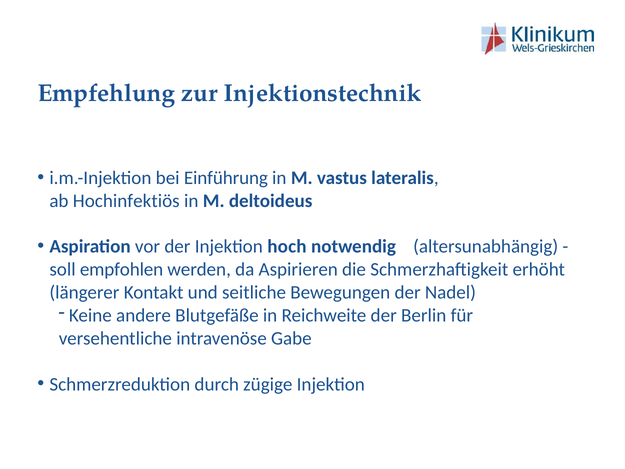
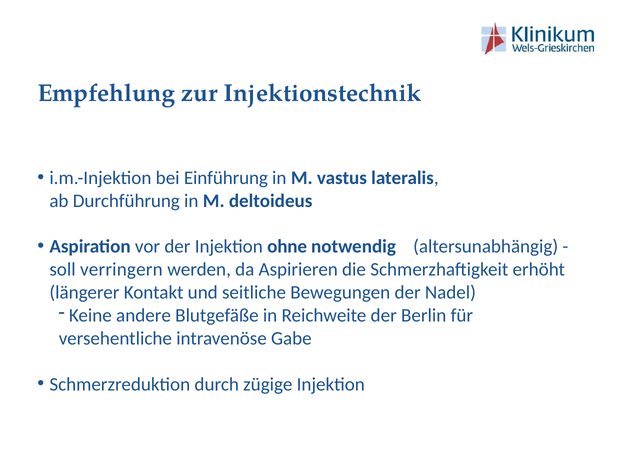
Hochinfektiös: Hochinfektiös -> Durchführung (126, 201)
hoch: hoch -> ohne (287, 247)
empfohlen: empfohlen -> verringern (121, 269)
